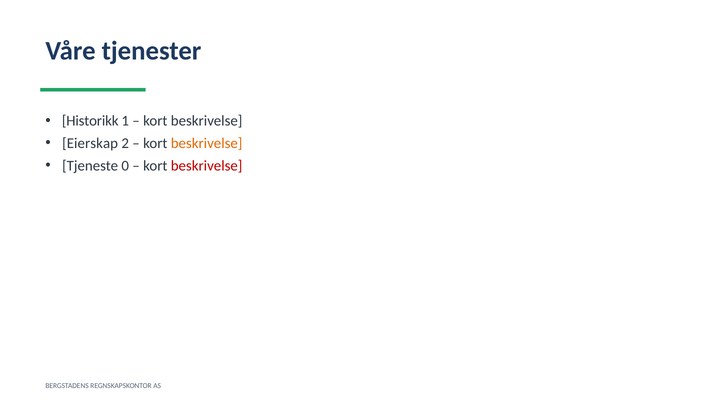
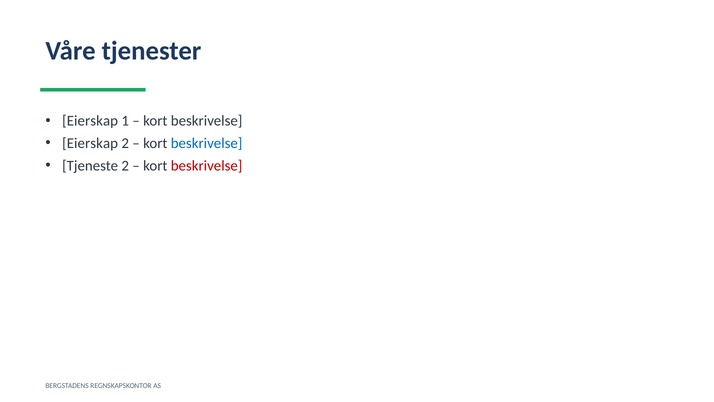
Historikk: Historikk -> Eierskap (90, 121)
beskrivelse colour: orange -> blue (207, 143)
Tjeneste 0: 0 -> 2 (125, 166)
